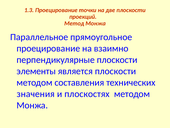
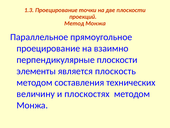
является плоскости: плоскости -> плоскость (115, 71)
значения: значения -> величину (36, 94)
